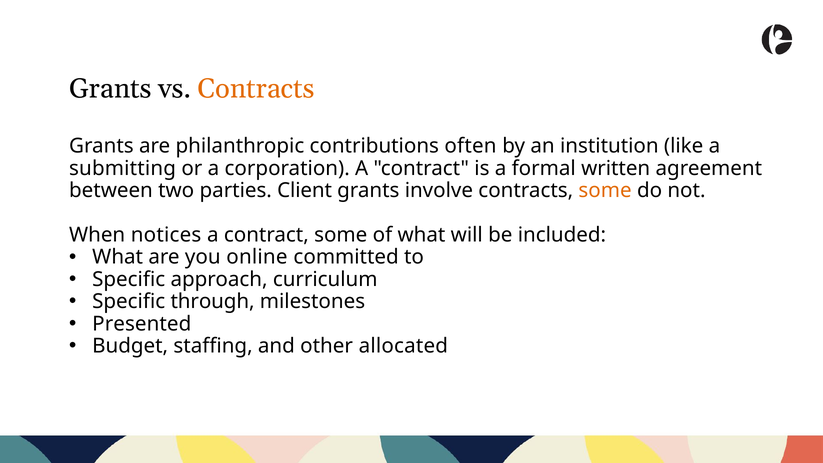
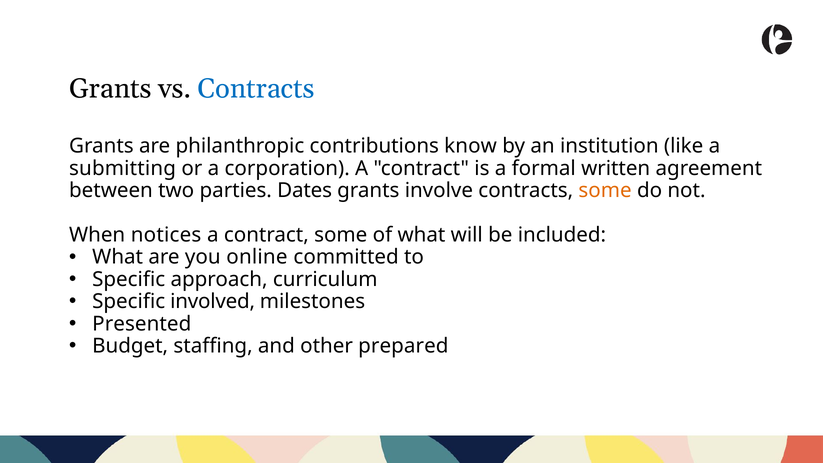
Contracts colour: orange -> blue (256, 89)
often: often -> know (471, 146)
Client: Client -> Dates (305, 190)
through: through -> involved (213, 301)
allocated: allocated -> prepared (403, 346)
